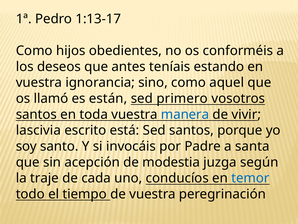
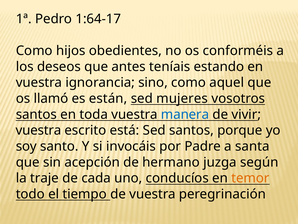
1:13-17: 1:13-17 -> 1:64-17 (98, 19)
primero: primero -> mujeres (182, 98)
lascivia: lascivia -> vuestra (38, 130)
modestia: modestia -> hermano (171, 162)
temor colour: blue -> orange (250, 178)
